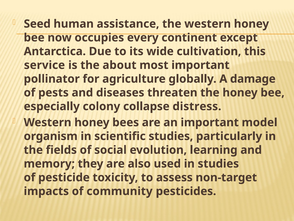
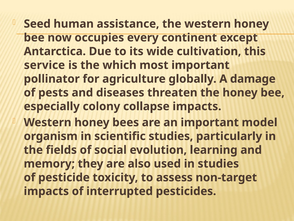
about: about -> which (120, 65)
collapse distress: distress -> impacts (197, 106)
community: community -> interrupted (120, 191)
